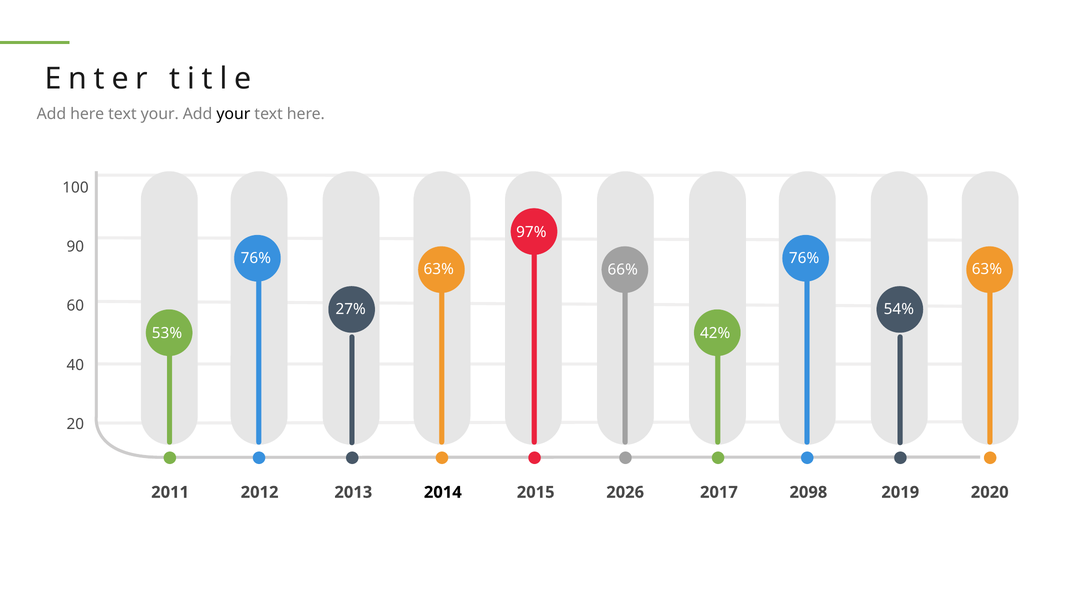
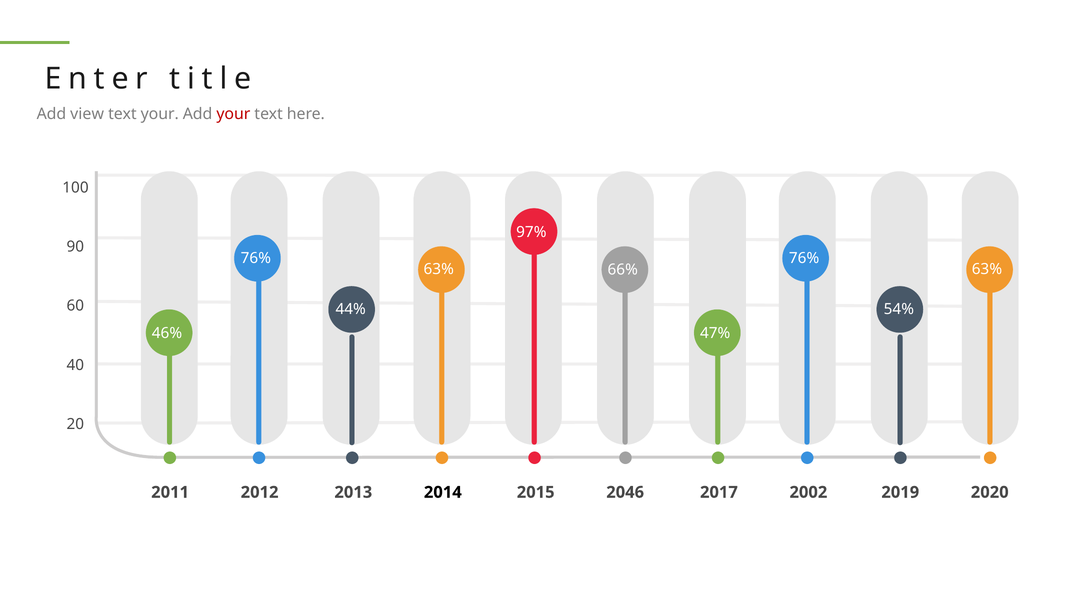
Add here: here -> view (87, 114)
your colour: black -> red (233, 114)
27%: 27% -> 44% (351, 309)
53%: 53% -> 46% (167, 333)
42%: 42% -> 47% (715, 333)
2026: 2026 -> 2046 (625, 492)
2098: 2098 -> 2002 (808, 492)
